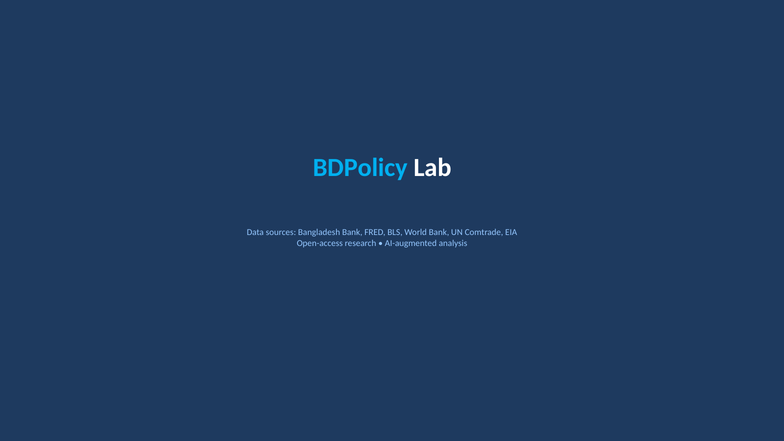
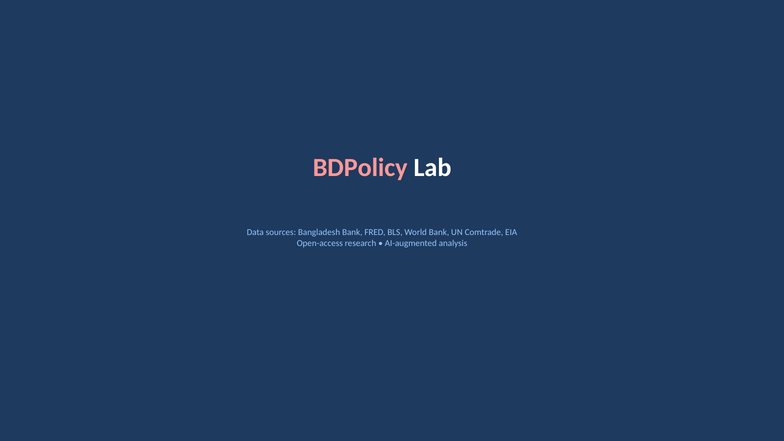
BDPolicy colour: light blue -> pink (360, 167)
